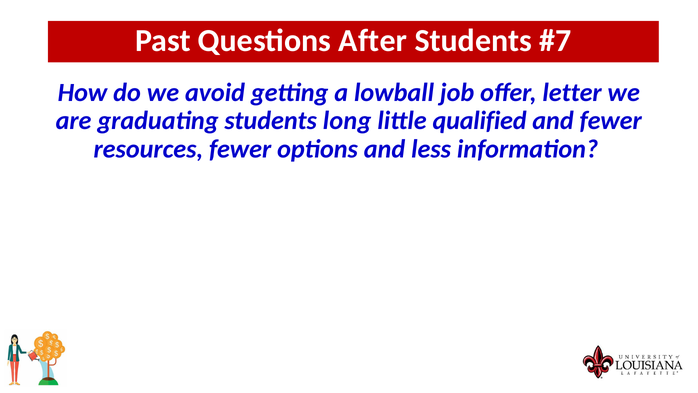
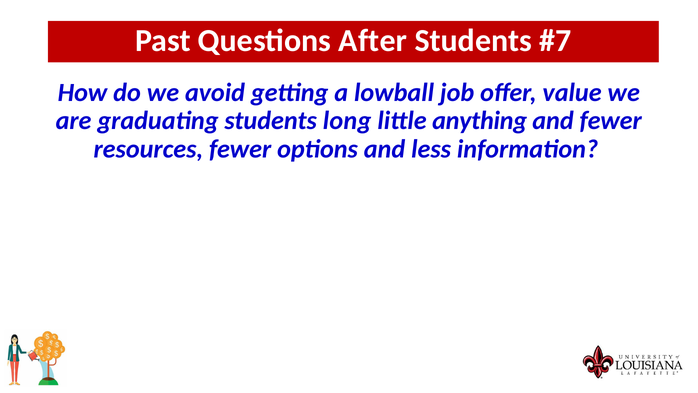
letter: letter -> value (572, 92)
qualified: qualified -> anything (480, 121)
